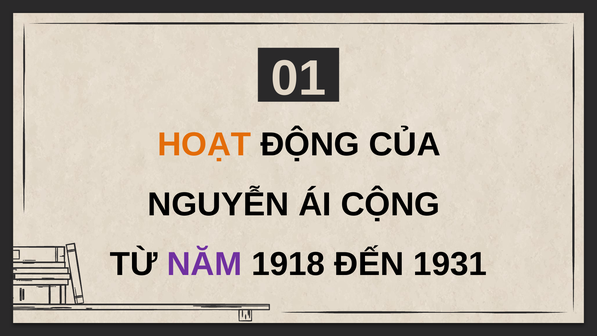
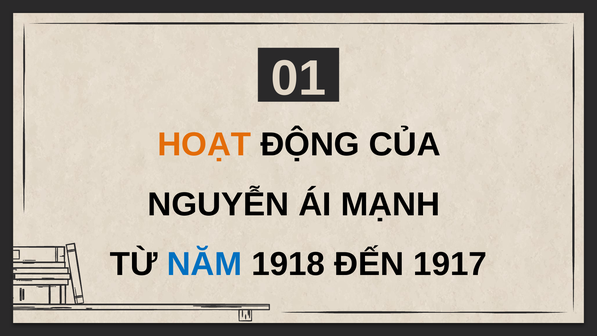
CỘNG: CỘNG -> MẠNH (390, 204)
NĂM colour: purple -> blue (204, 264)
1931: 1931 -> 1917 (450, 264)
